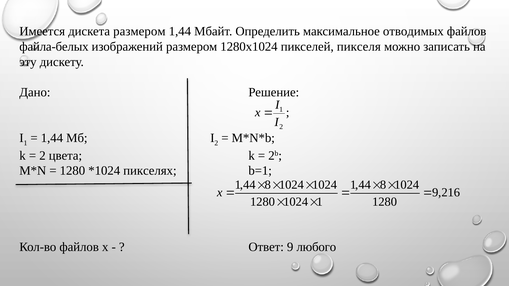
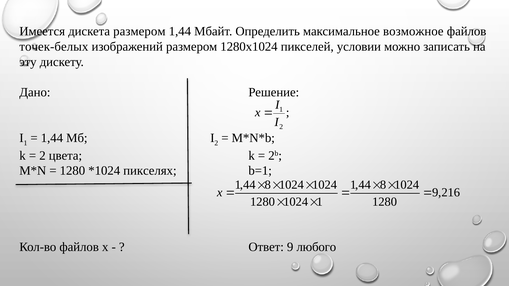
отводимых: отводимых -> возможное (413, 31)
файла-белых: файла-белых -> точек-белых (54, 47)
пикселя: пикселя -> условии (359, 47)
